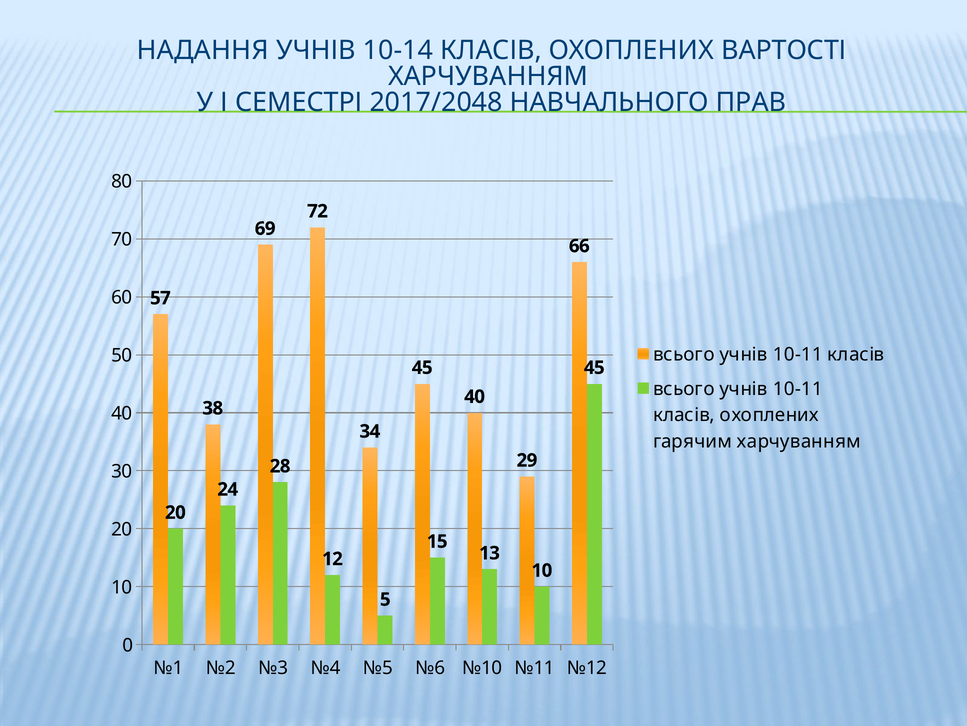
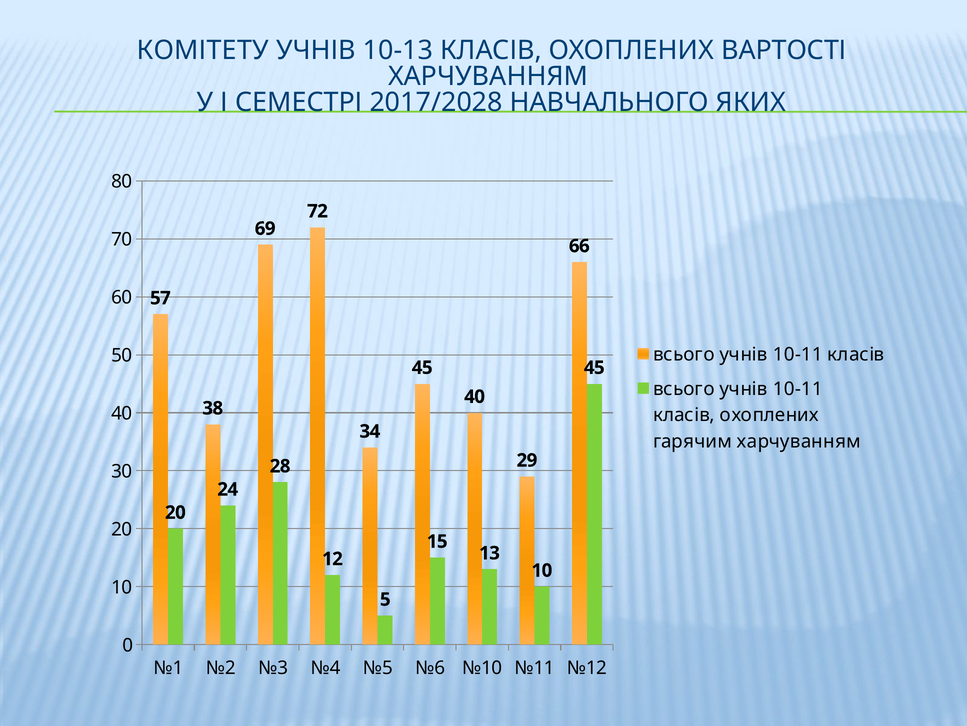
НАДАННЯ: НАДАННЯ -> КОМІТЕТУ (203, 51)
10-14: 10-14 -> 10-13 (398, 51)
2017/2048: 2017/2048 -> 2017/2028 (436, 102)
ПРАВ: ПРАВ -> ЯКИХ (751, 102)
